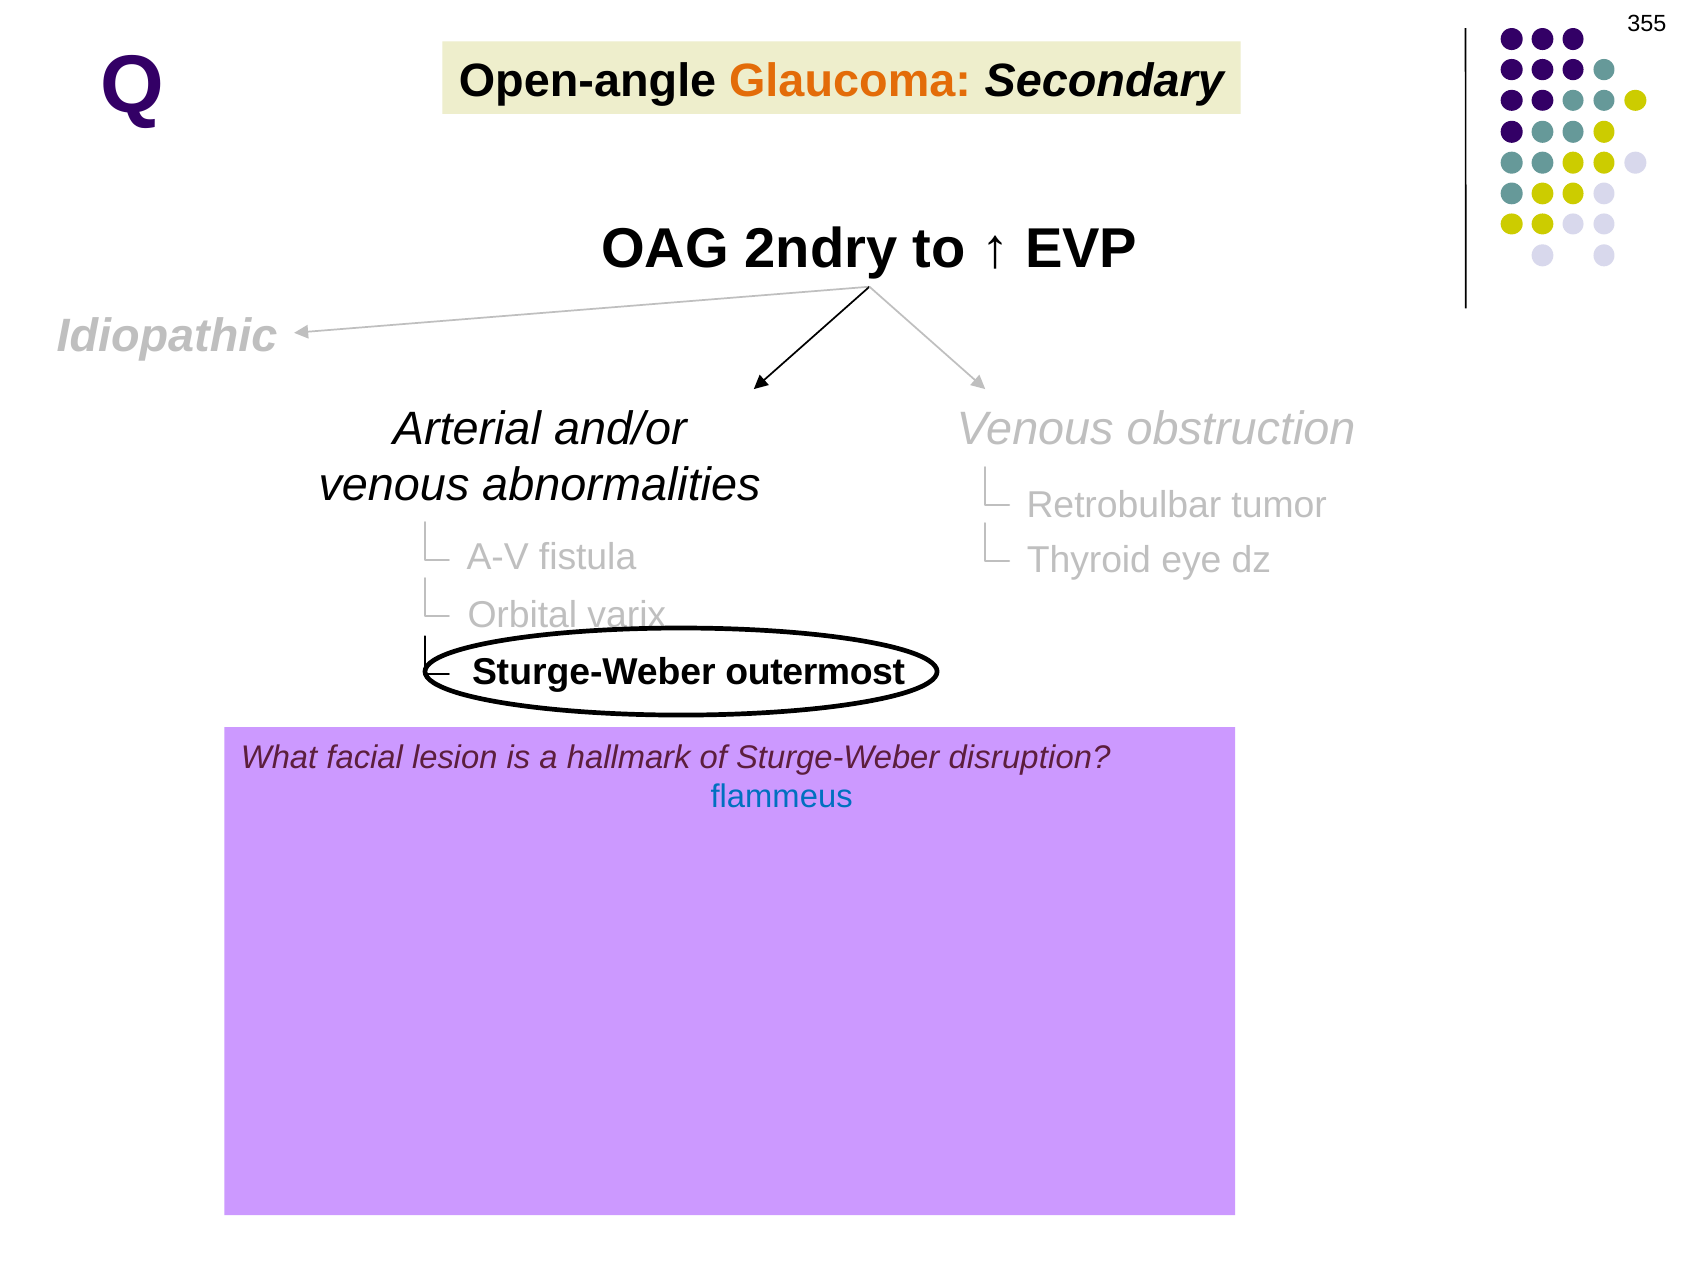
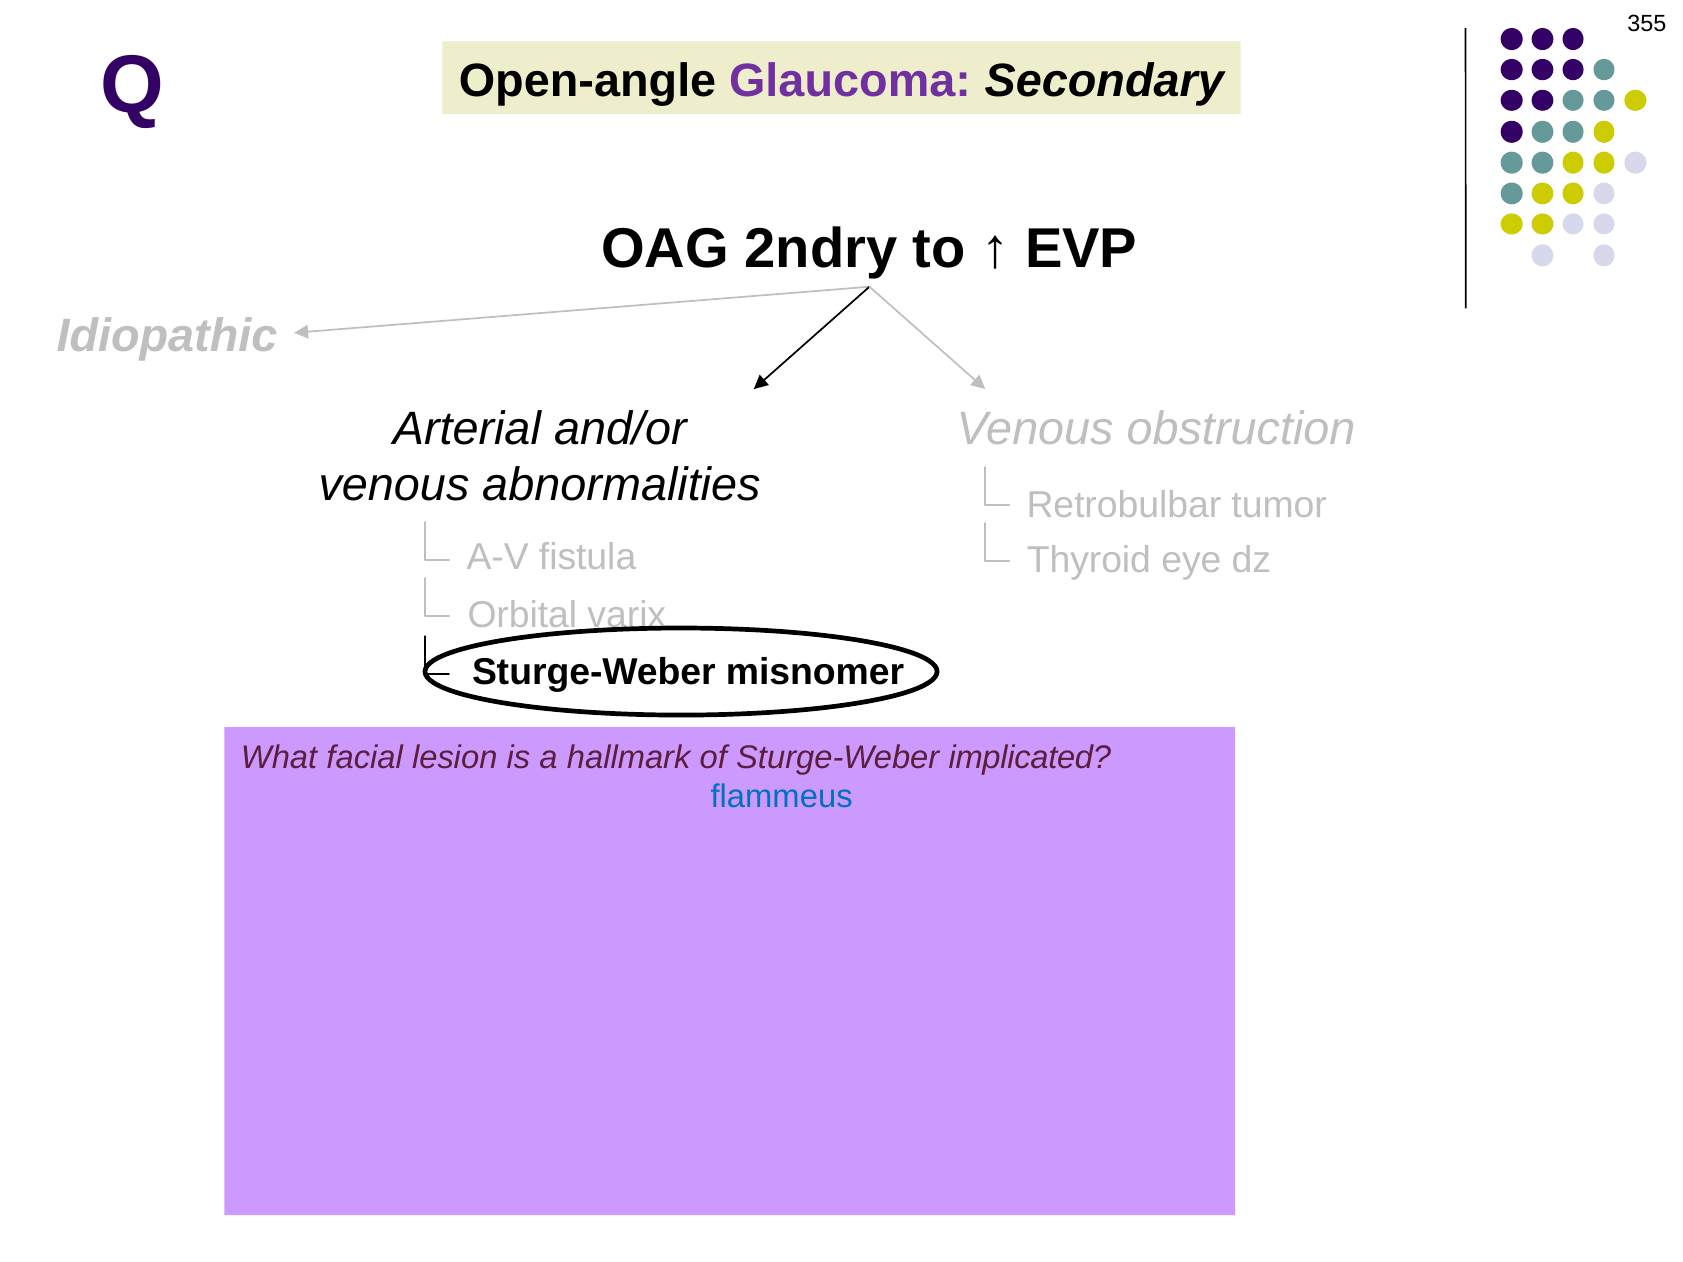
Glaucoma colour: orange -> purple (850, 81)
outermost: outermost -> misnomer (815, 672)
disruption: disruption -> implicated (1030, 757)
